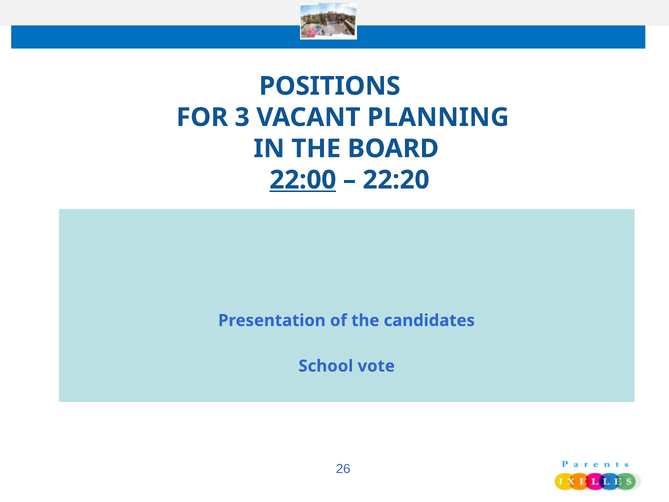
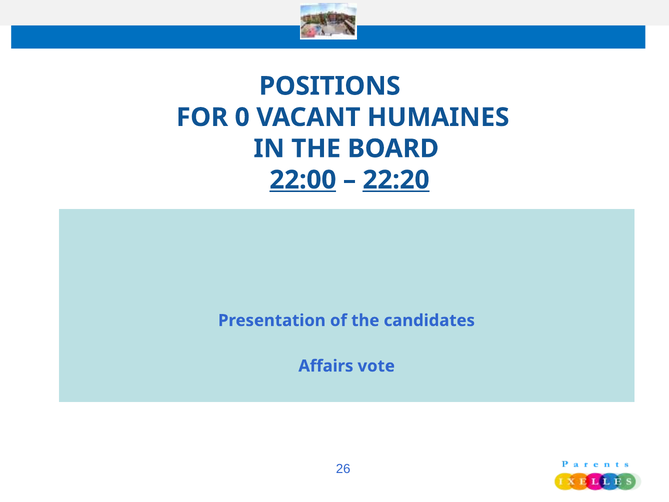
3: 3 -> 0 (242, 117)
PLANNING: PLANNING -> HUMAINES (438, 117)
22:20 underline: none -> present (396, 180)
School: School -> Affairs (326, 366)
